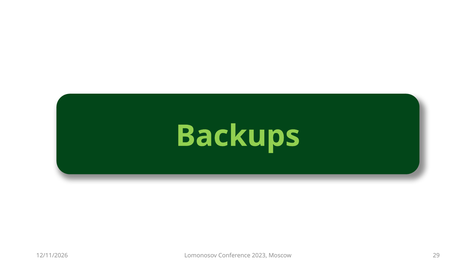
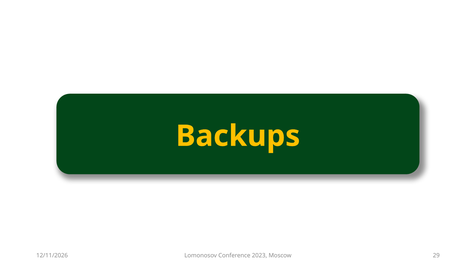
Backups colour: light green -> yellow (238, 136)
